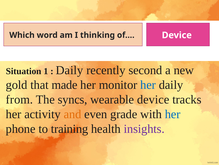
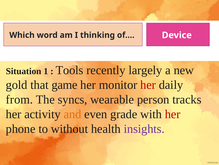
Daily: Daily -> Tools (70, 70)
second: second -> largely (145, 70)
made: made -> game (65, 85)
her colour: blue -> red (148, 85)
wearable device: device -> person (153, 99)
her colour: blue -> red (173, 114)
training: training -> without (70, 128)
